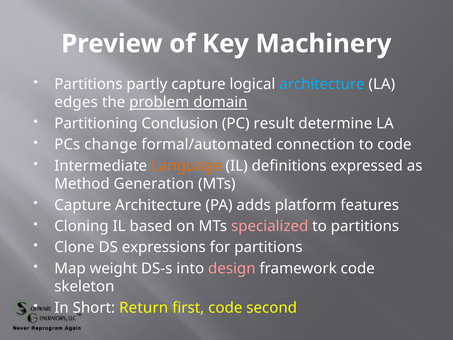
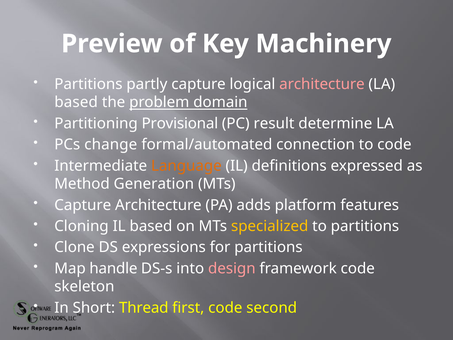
architecture colour: light blue -> pink (322, 84)
edges: edges -> based (76, 102)
Conclusion: Conclusion -> Provisional (180, 123)
specialized colour: pink -> yellow (270, 226)
weight: weight -> handle (113, 268)
Return: Return -> Thread (144, 308)
